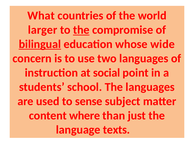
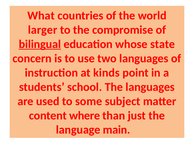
the underline: present -> none (81, 30)
wide: wide -> state (163, 44)
social: social -> kinds (106, 72)
sense: sense -> some (89, 101)
texts: texts -> main (116, 129)
